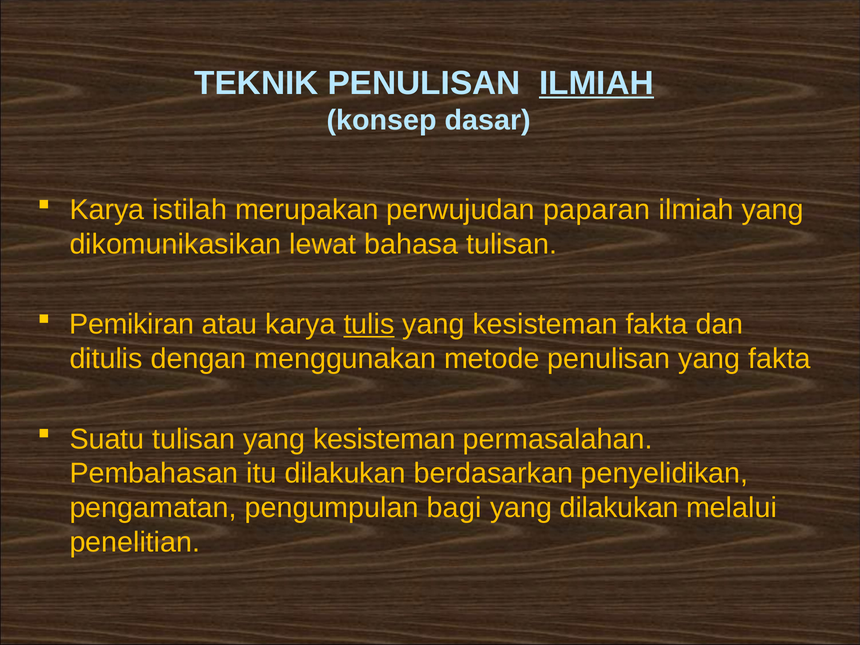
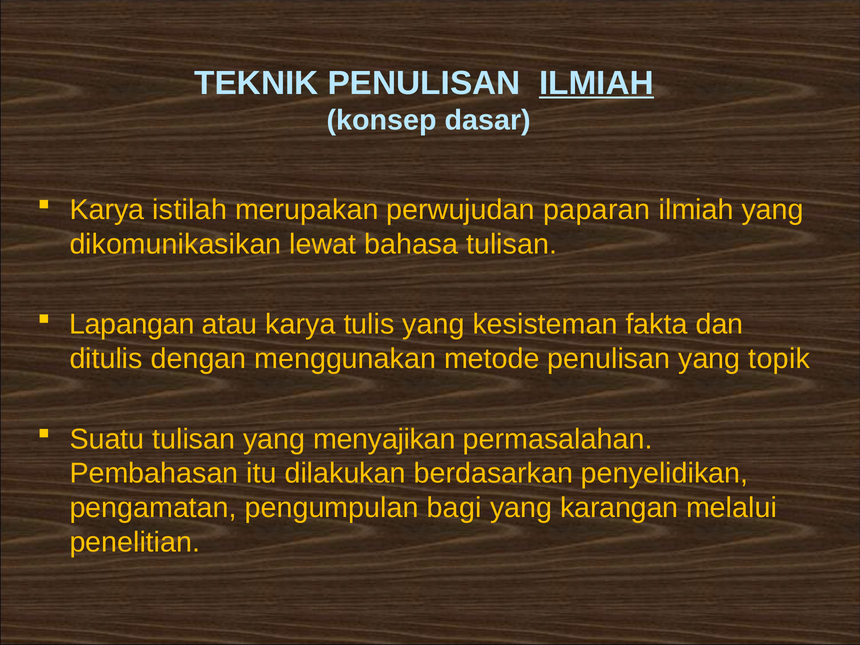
Pemikiran: Pemikiran -> Lapangan (132, 324)
tulis underline: present -> none (369, 324)
yang fakta: fakta -> topik (779, 359)
tulisan yang kesisteman: kesisteman -> menyajikan (384, 439)
yang dilakukan: dilakukan -> karangan (619, 508)
